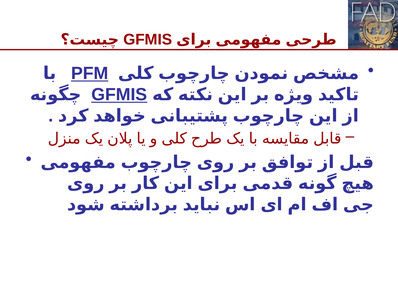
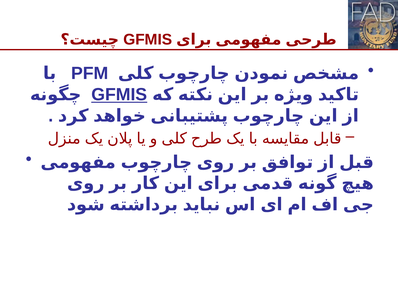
PFM underline: present -> none (90, 74)
